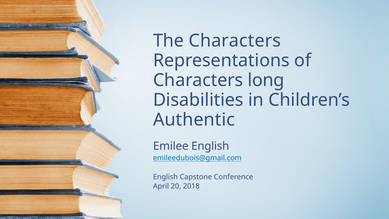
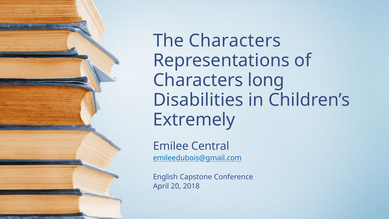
Authentic: Authentic -> Extremely (194, 120)
Emilee English: English -> Central (210, 146)
